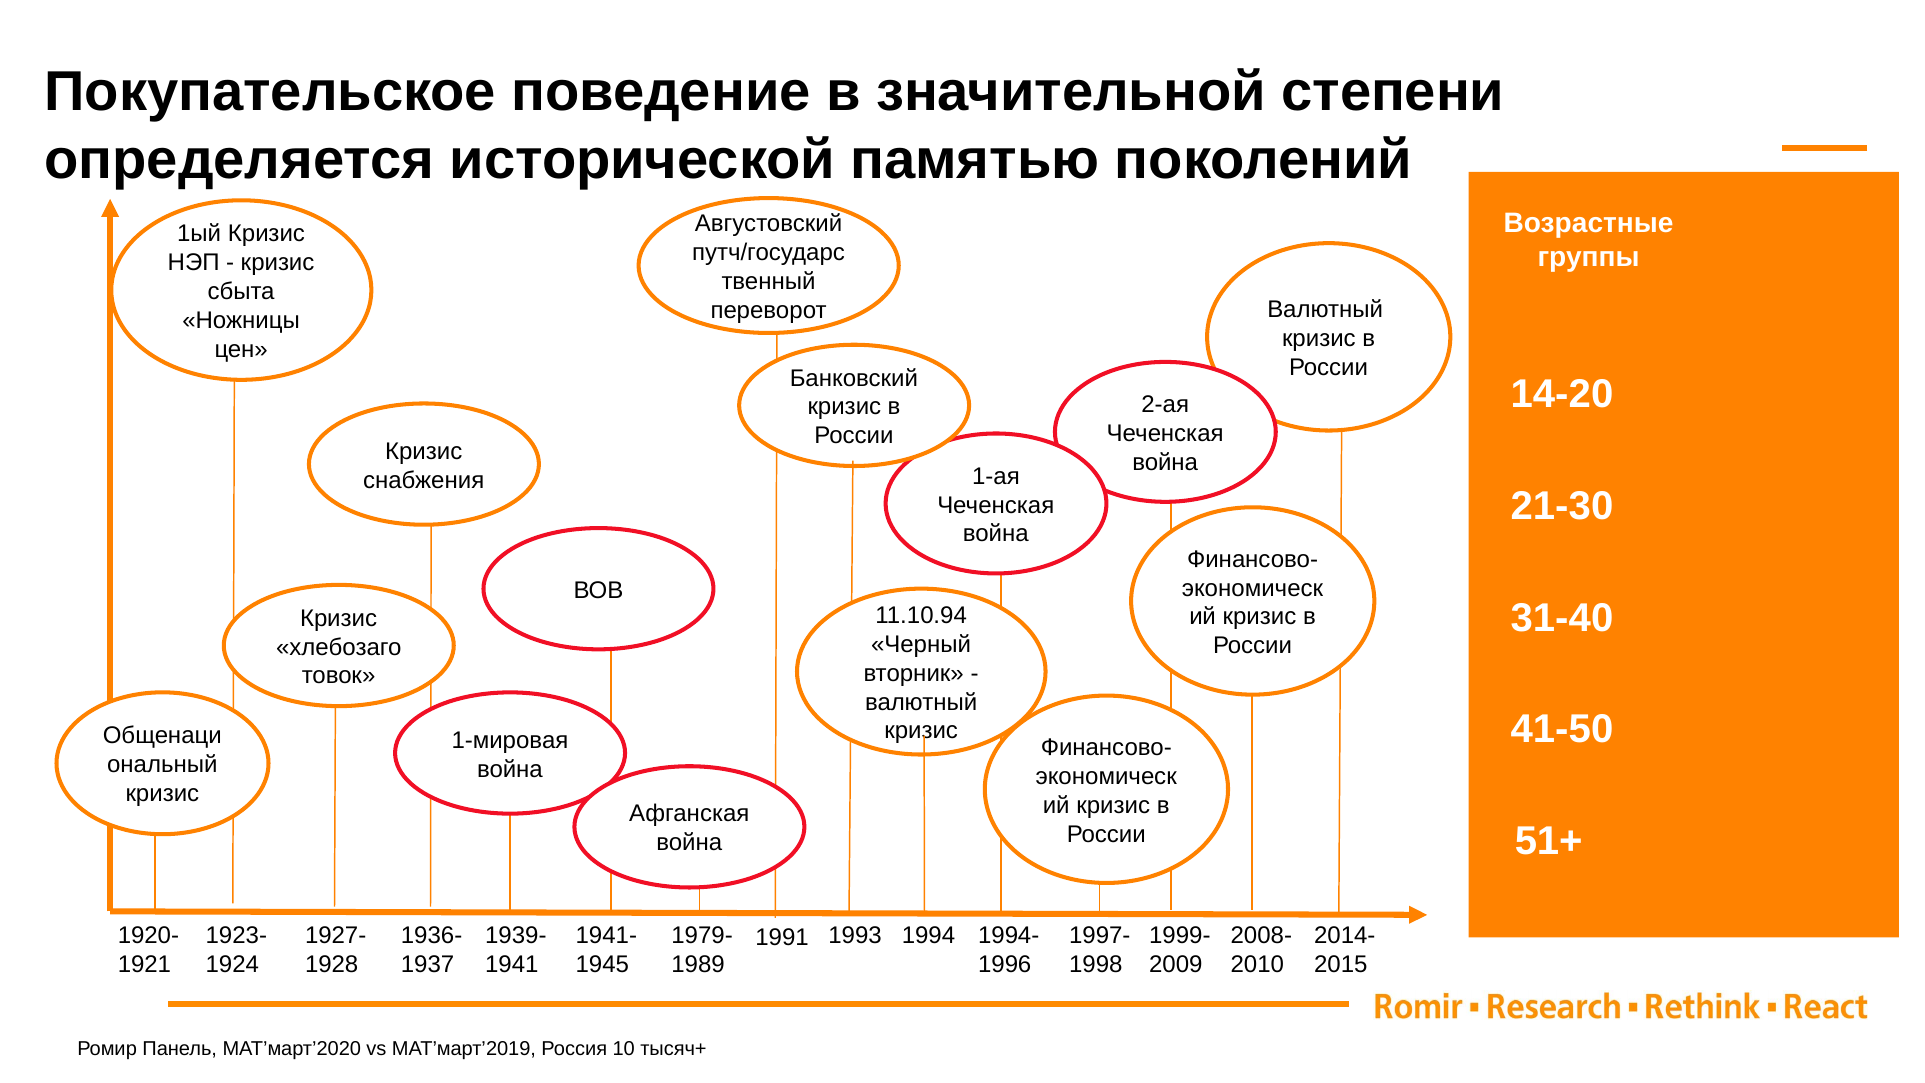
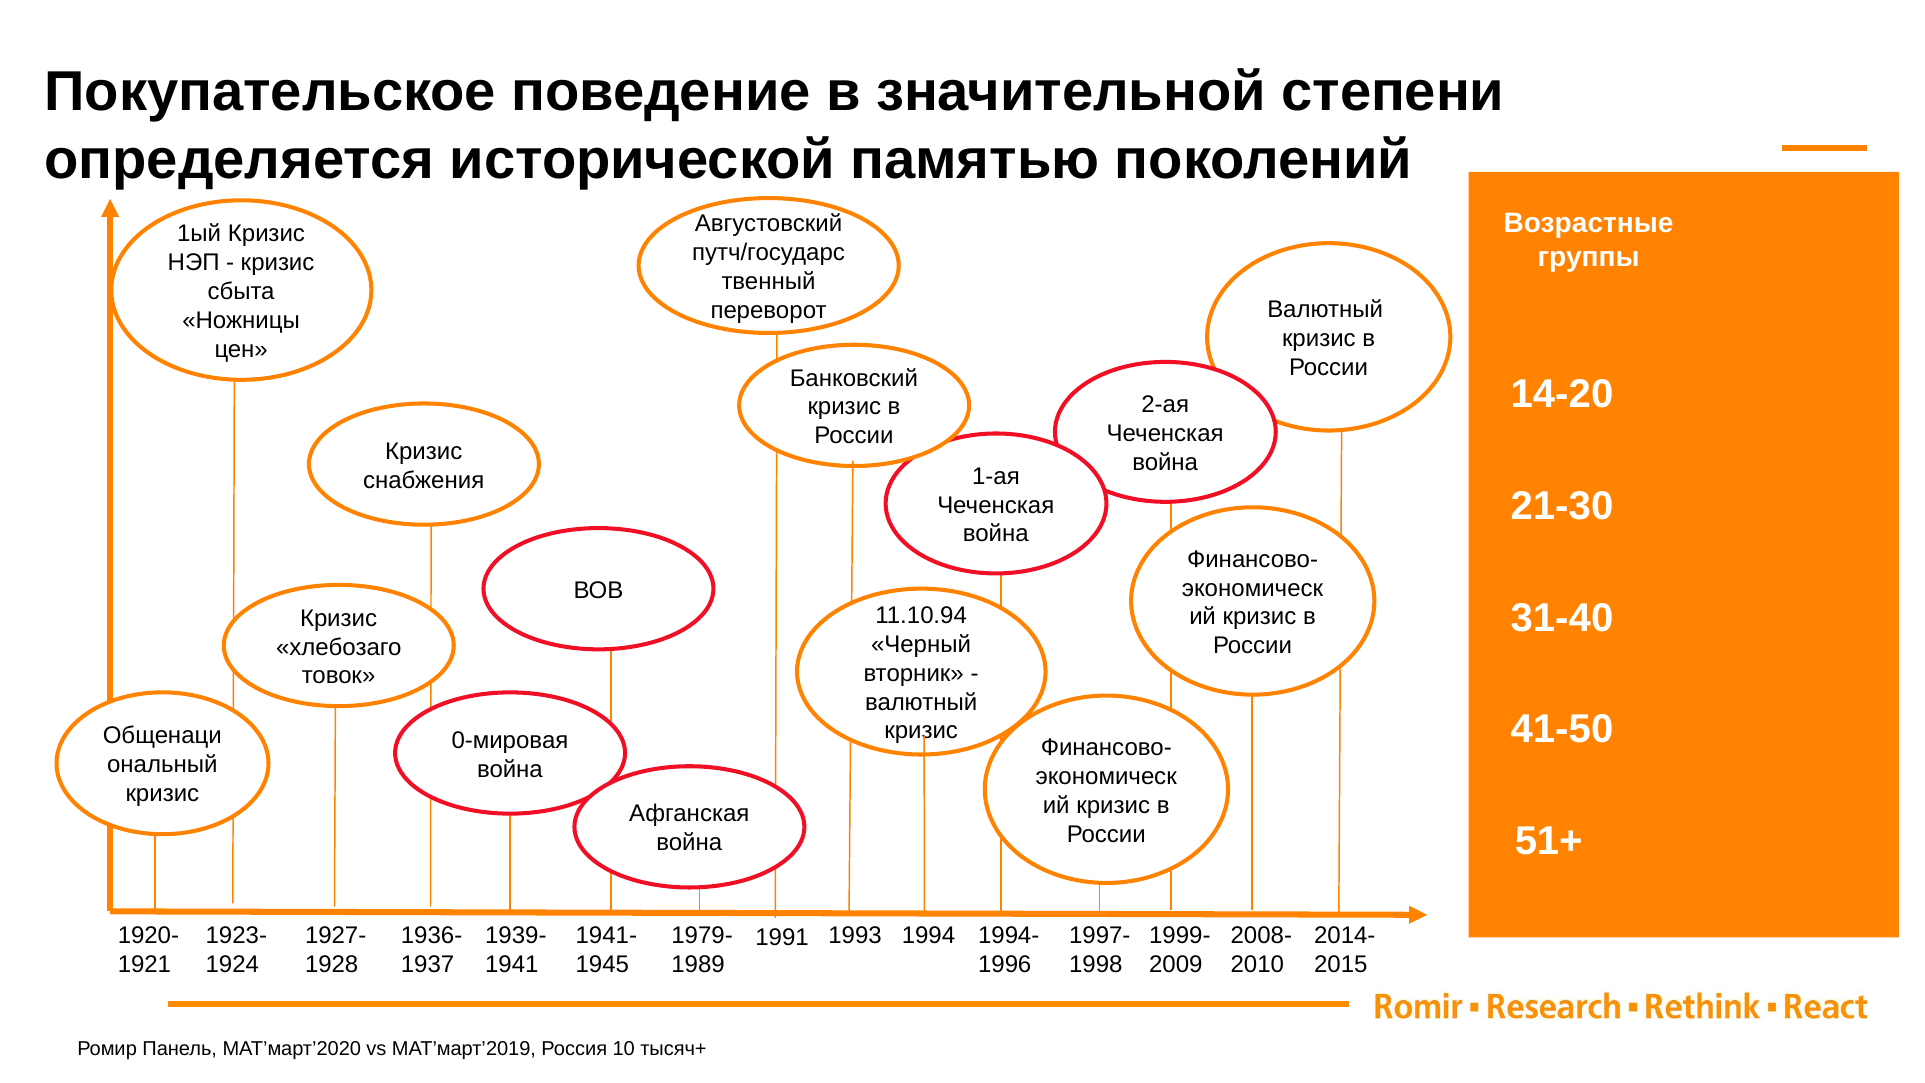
1-мировая: 1-мировая -> 0-мировая (510, 740)
